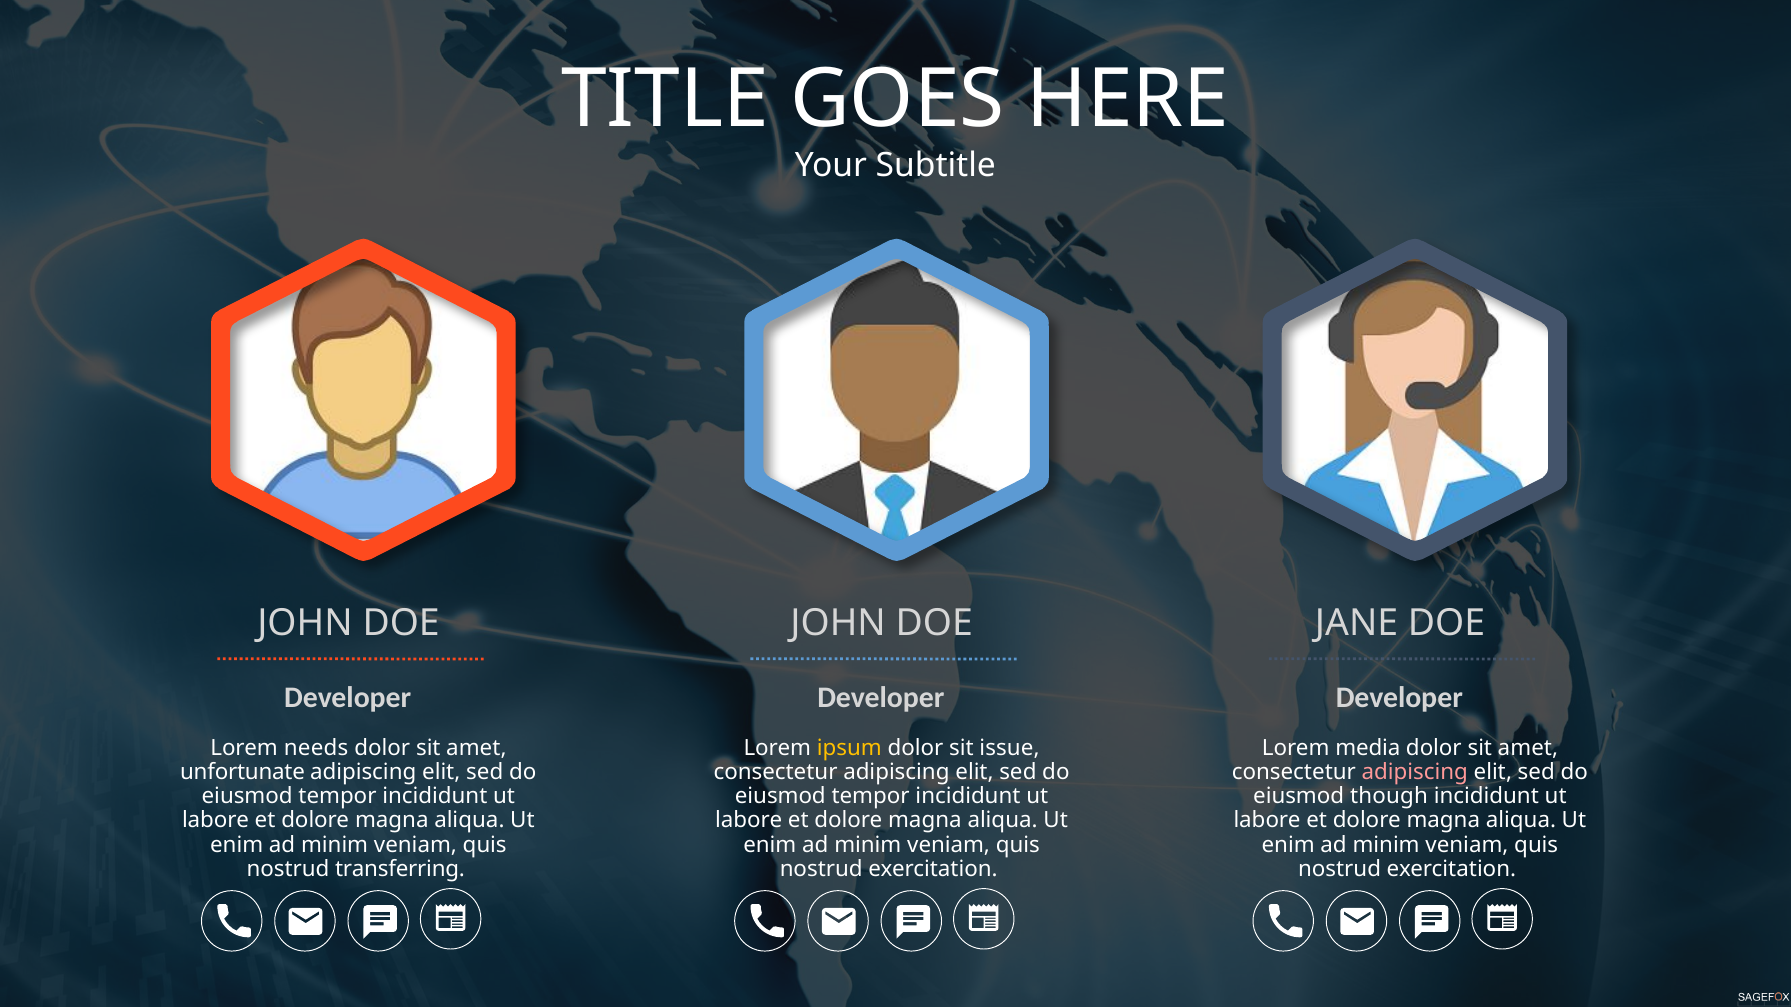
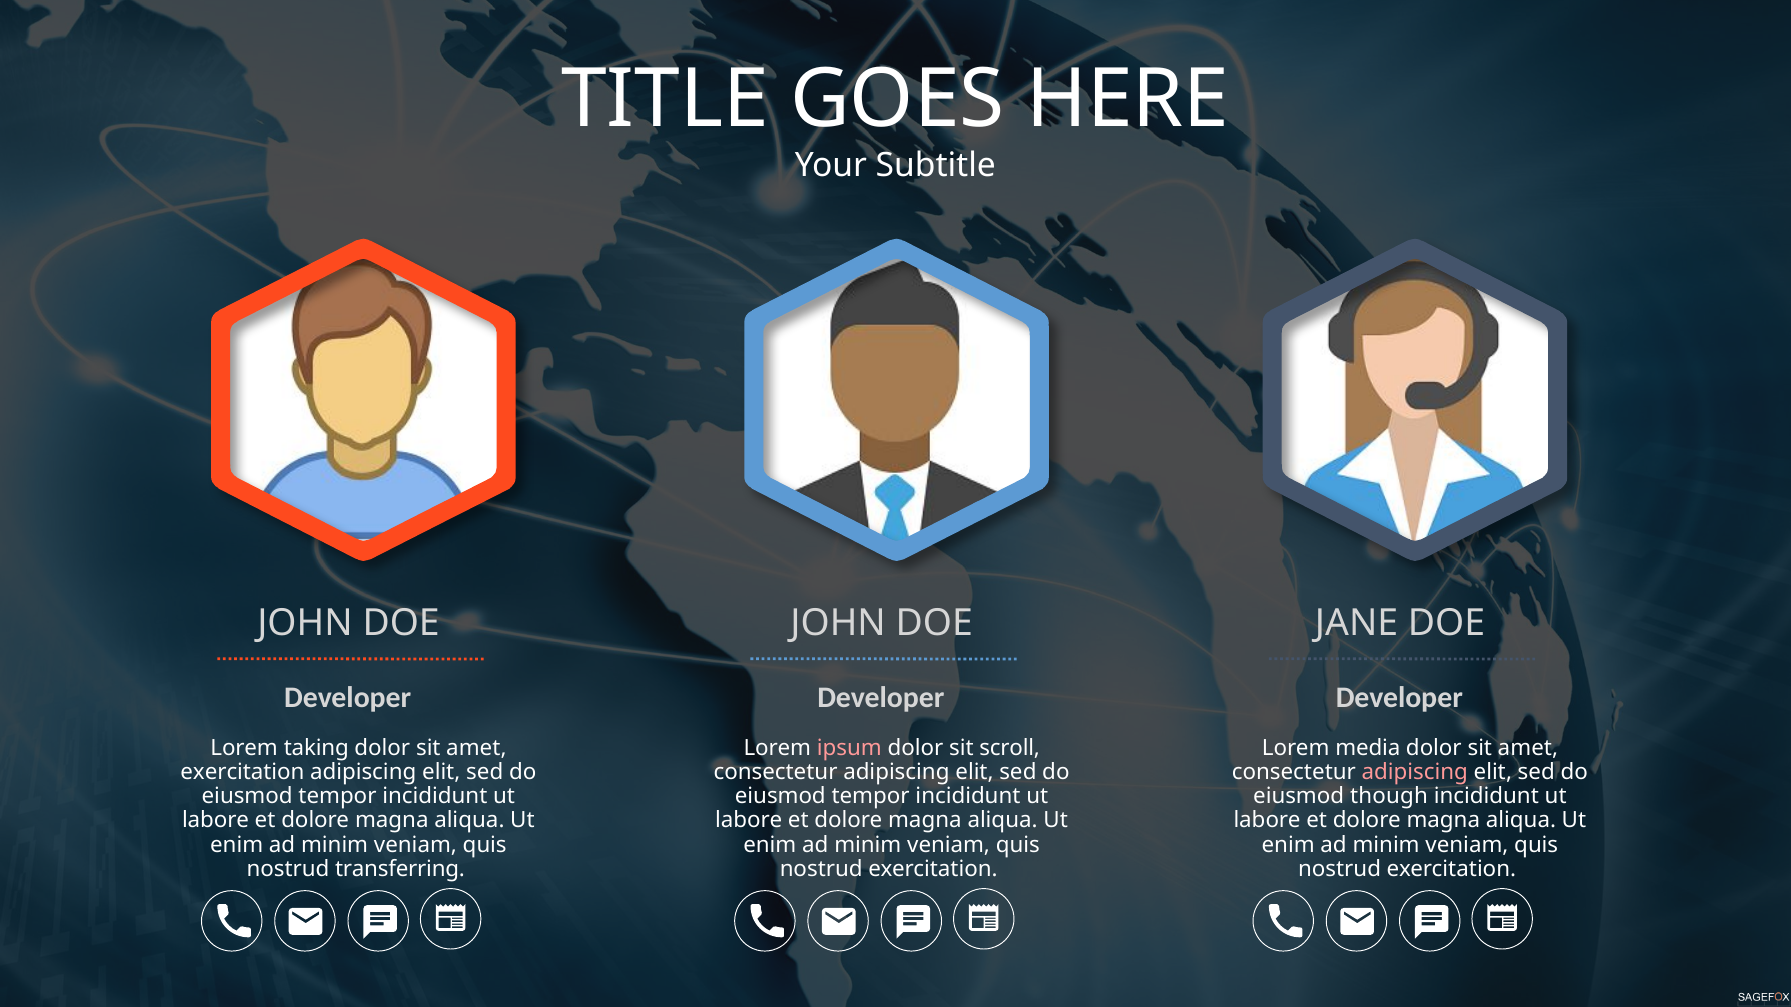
needs: needs -> taking (316, 748)
ipsum colour: yellow -> pink (849, 748)
issue: issue -> scroll (1010, 748)
unfortunate: unfortunate -> exercitation (242, 772)
